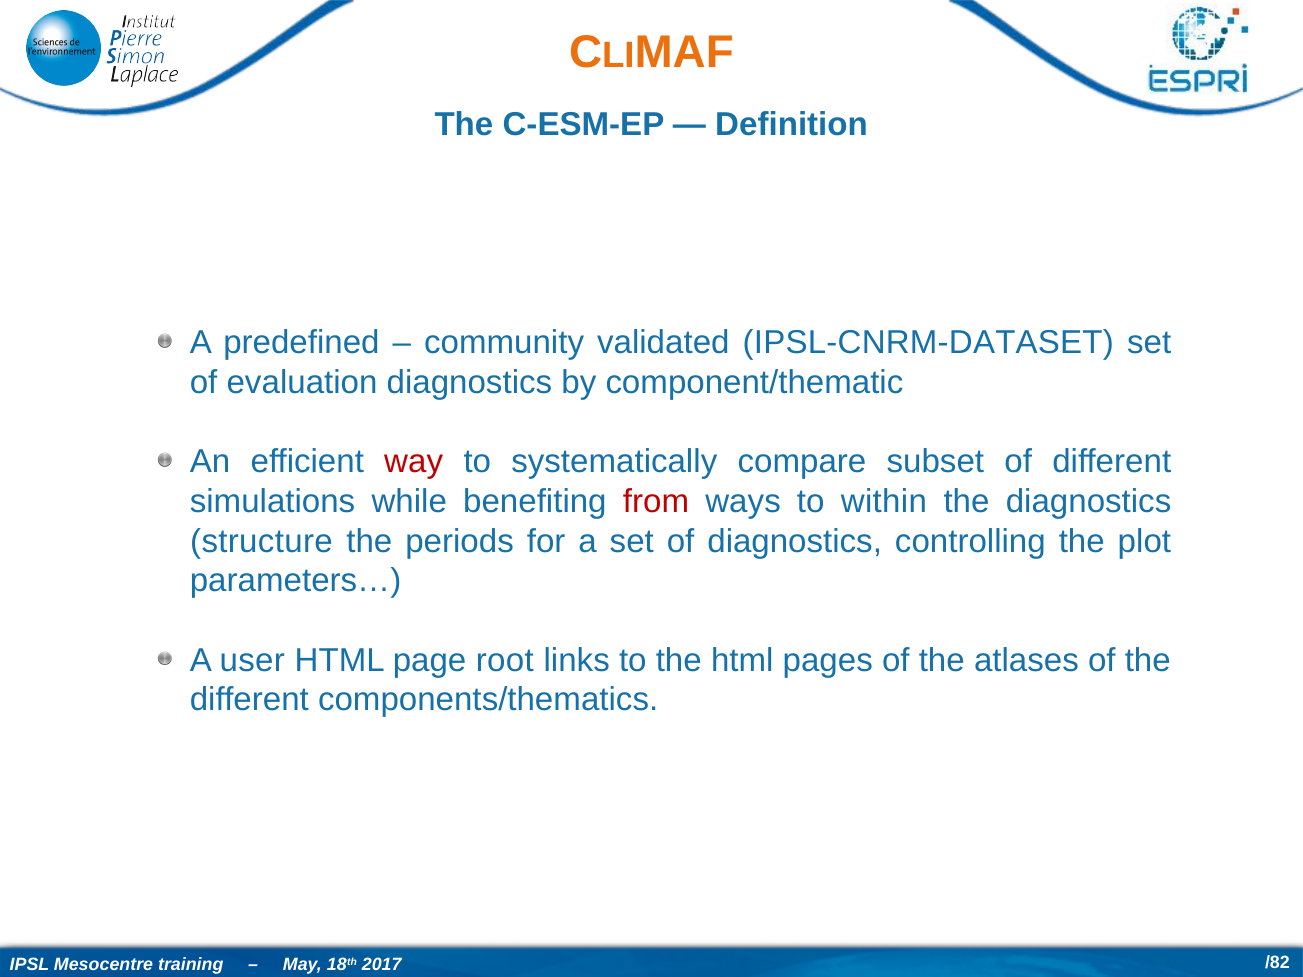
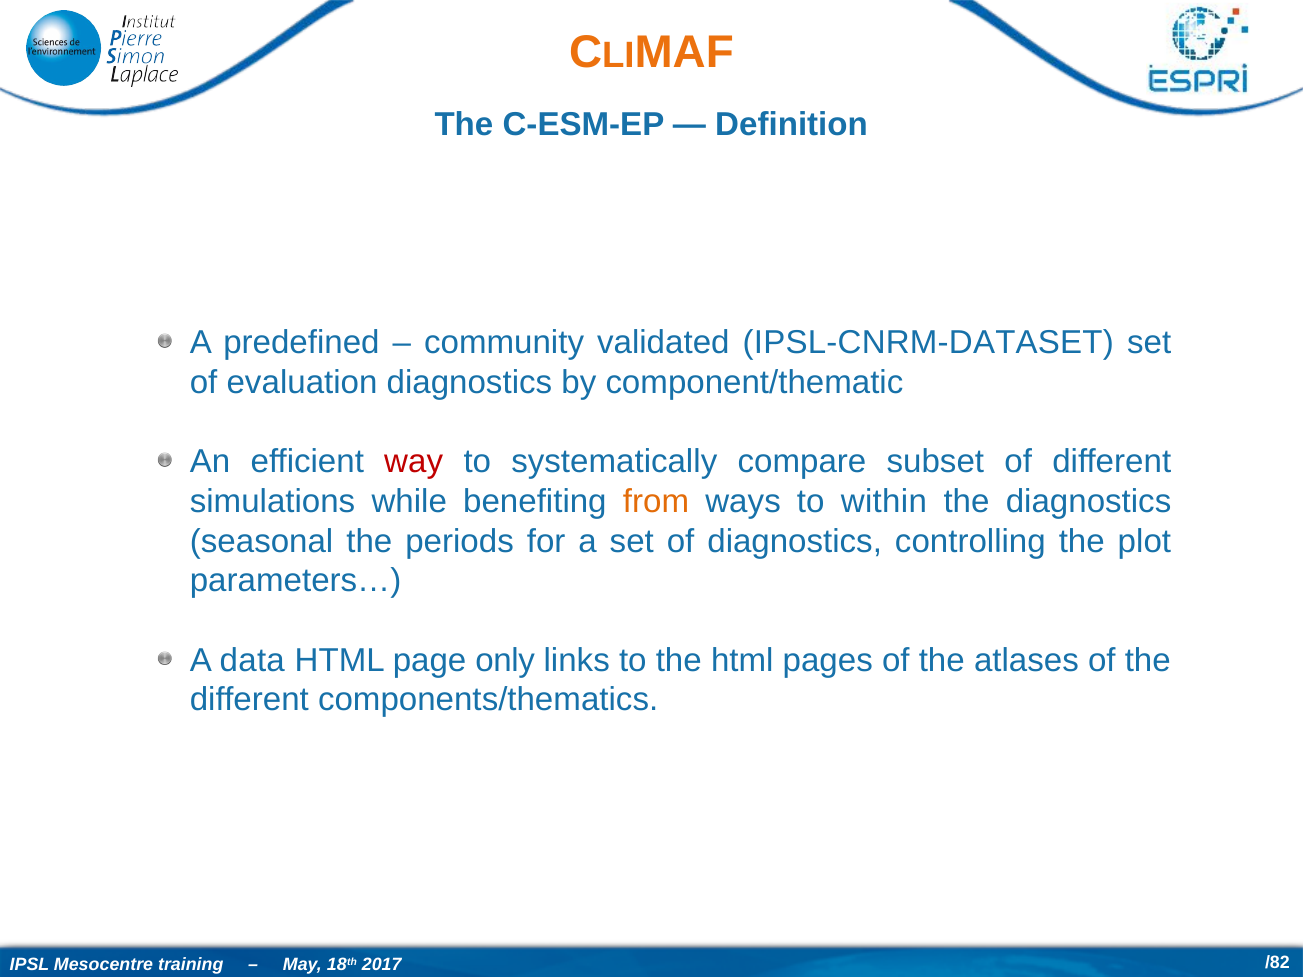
from colour: red -> orange (656, 502)
structure: structure -> seasonal (262, 541)
user: user -> data (252, 660)
root: root -> only (505, 660)
